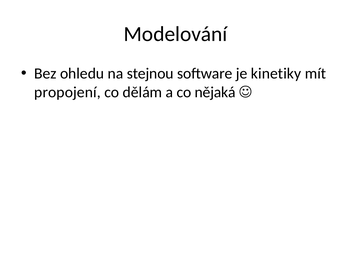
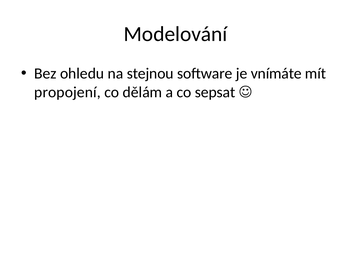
kinetiky: kinetiky -> vnímáte (276, 74)
nějaká: nějaká -> sepsat (215, 92)
